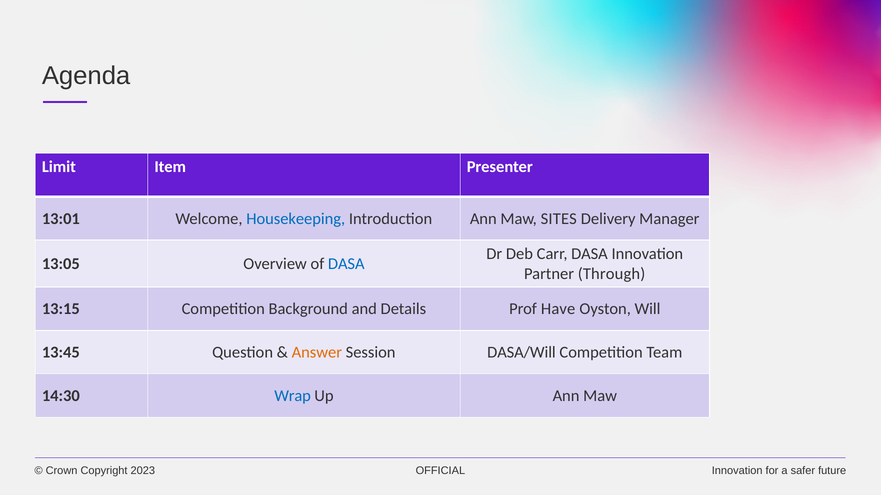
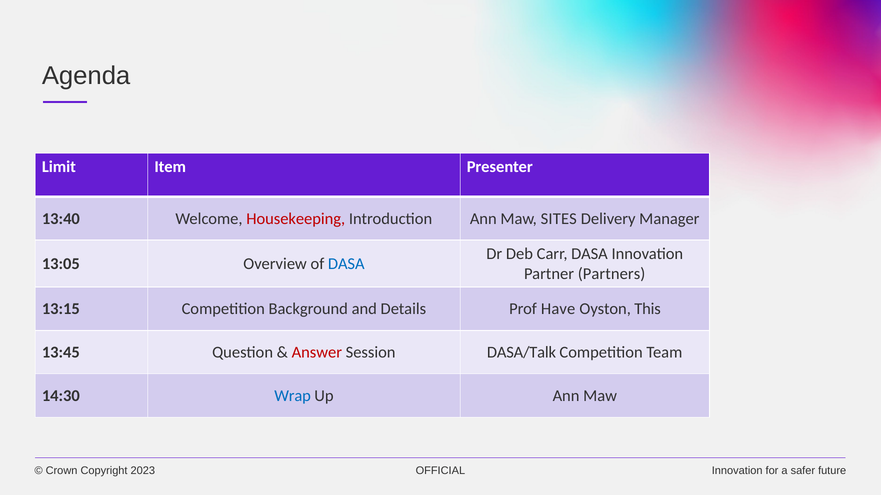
13:01: 13:01 -> 13:40 (61, 219)
Housekeeping colour: blue -> red (296, 219)
Through: Through -> Partners (612, 274)
Will: Will -> This (648, 309)
Answer colour: orange -> red (317, 353)
DASA/Will: DASA/Will -> DASA/Talk (522, 353)
